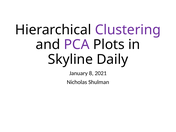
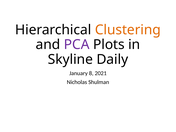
Clustering colour: purple -> orange (128, 30)
